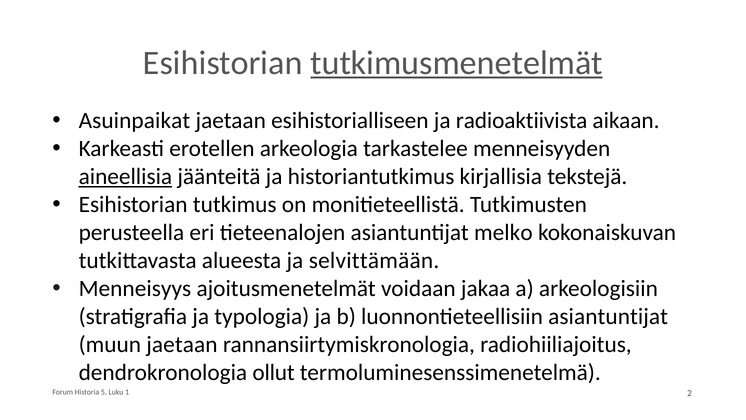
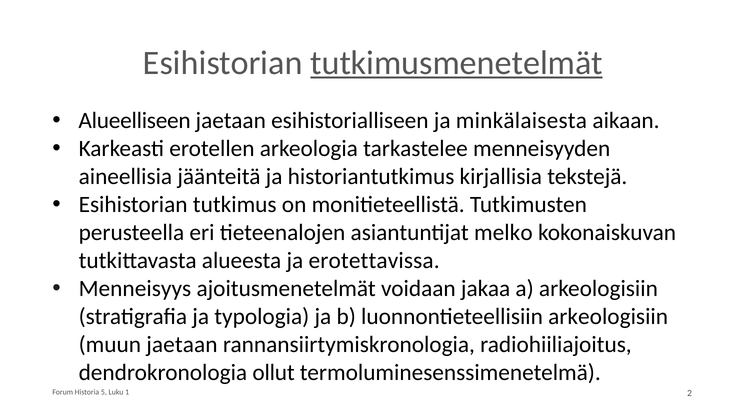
Asuinpaikat: Asuinpaikat -> Alueelliseen (135, 120)
radioaktiivista: radioaktiivista -> minkälaisesta (521, 120)
aineellisia underline: present -> none (125, 176)
selvittämään: selvittämään -> erotettavissa (374, 260)
luonnontieteellisiin asiantuntijat: asiantuntijat -> arkeologisiin (608, 316)
